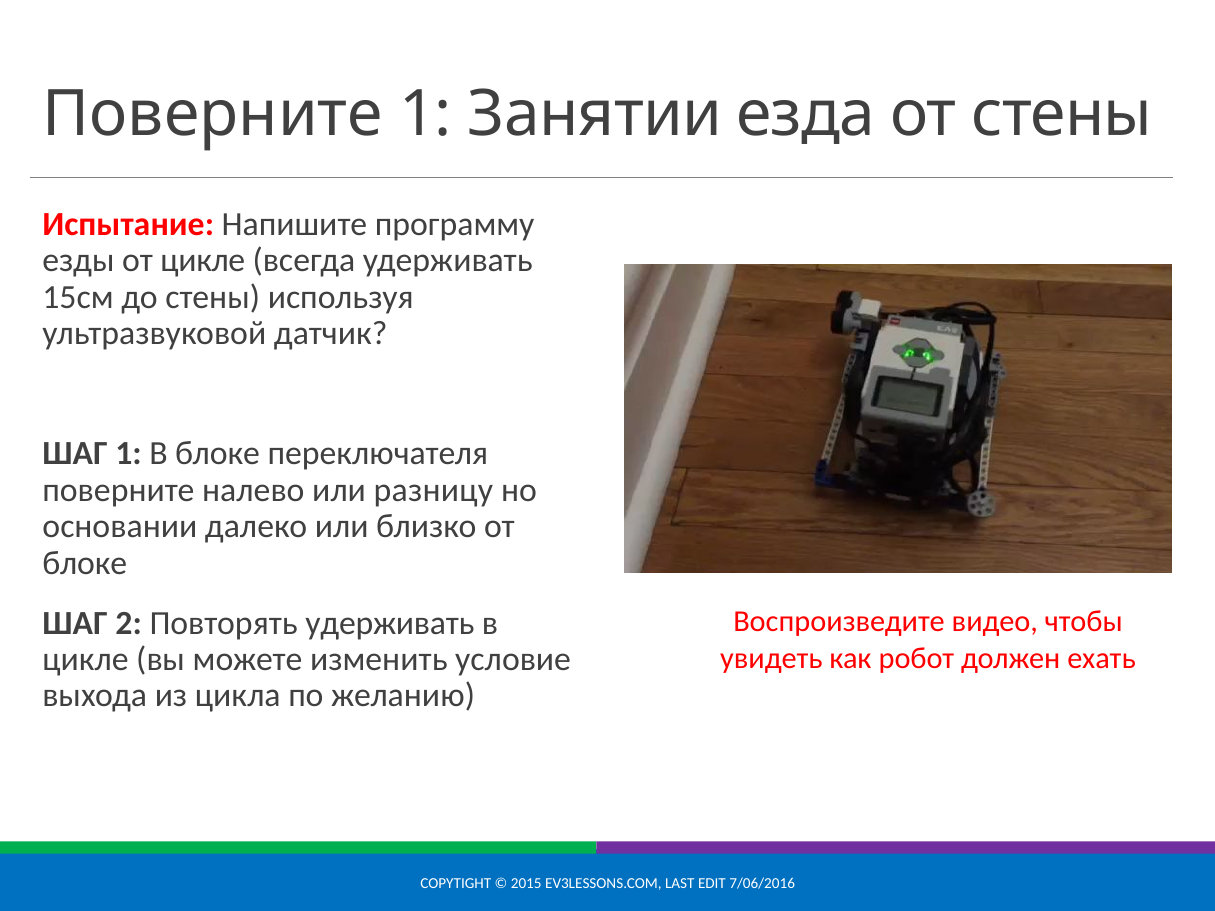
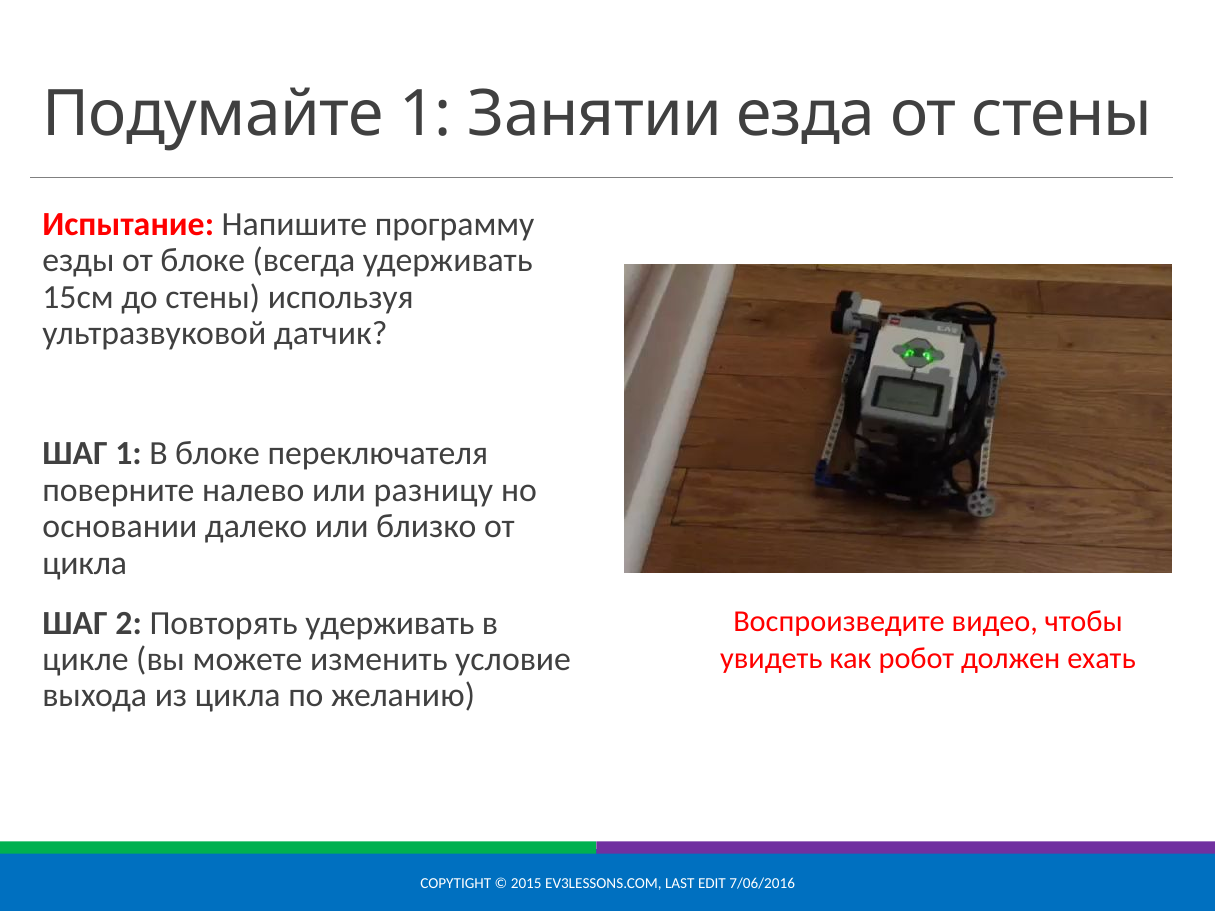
Поверните: Поверните -> Подумайте (213, 114)
от цикле: цикле -> блоке (203, 261)
блоке: блоке -> цикла (85, 563)
